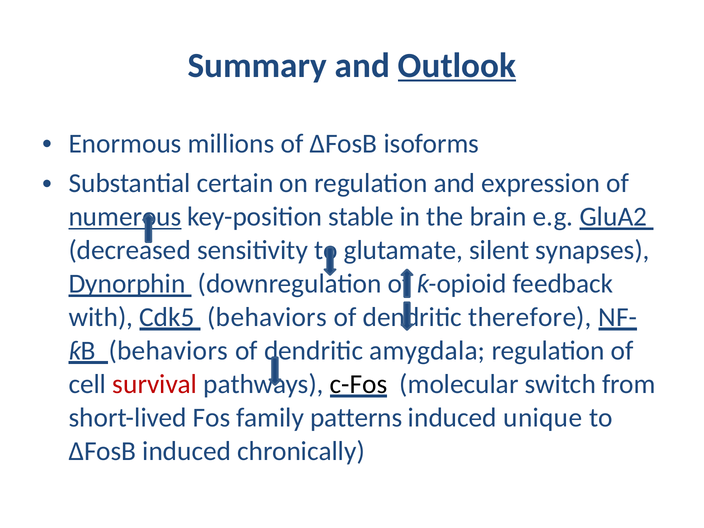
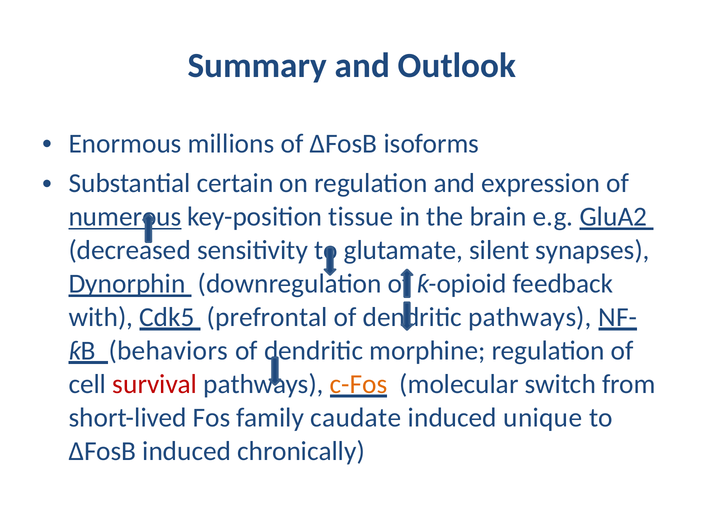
Outlook underline: present -> none (457, 66)
stable: stable -> tissue (361, 217)
Cdk5 behaviors: behaviors -> prefrontal (267, 317)
dendritic therefore: therefore -> pathways (530, 317)
amygdala: amygdala -> morphine (427, 351)
c-Fos colour: black -> orange (359, 384)
patterns: patterns -> caudate (356, 418)
